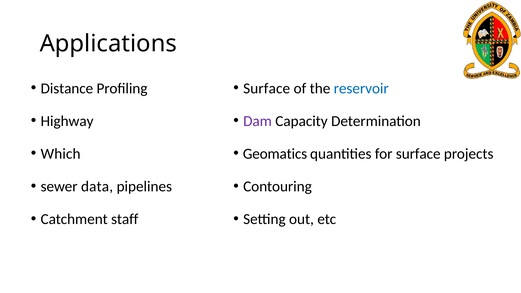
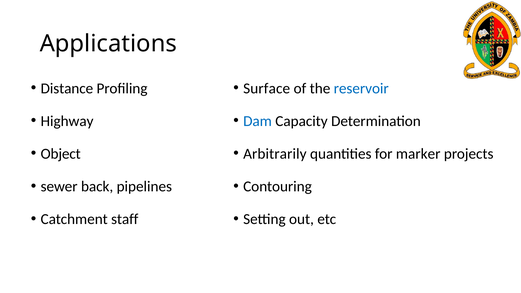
Dam colour: purple -> blue (258, 121)
Which: Which -> Object (61, 154)
Geomatics: Geomatics -> Arbitrarily (275, 154)
for surface: surface -> marker (418, 154)
data: data -> back (97, 187)
